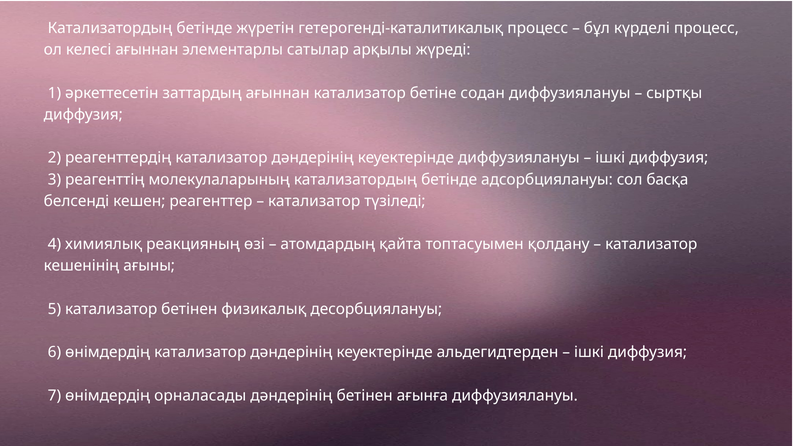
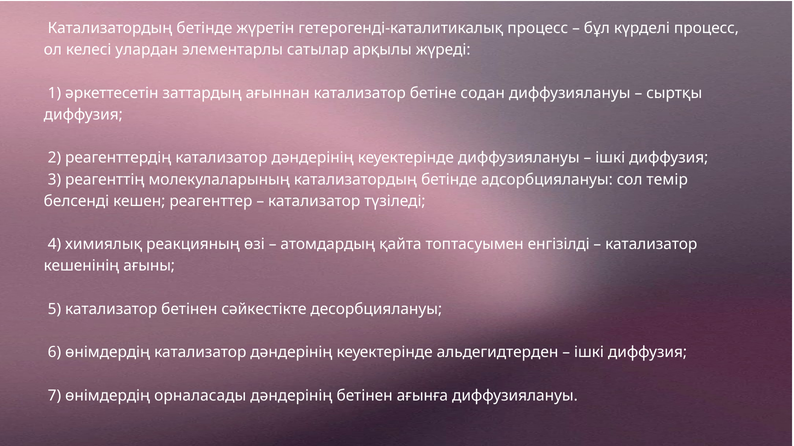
келесі ағыннан: ағыннан -> улардан (147, 50)
басқа: басқа -> темір (667, 180)
қолдану: қолдану -> енгізілді (559, 245)
физикалық: физикалық -> сәйкестікте (264, 310)
